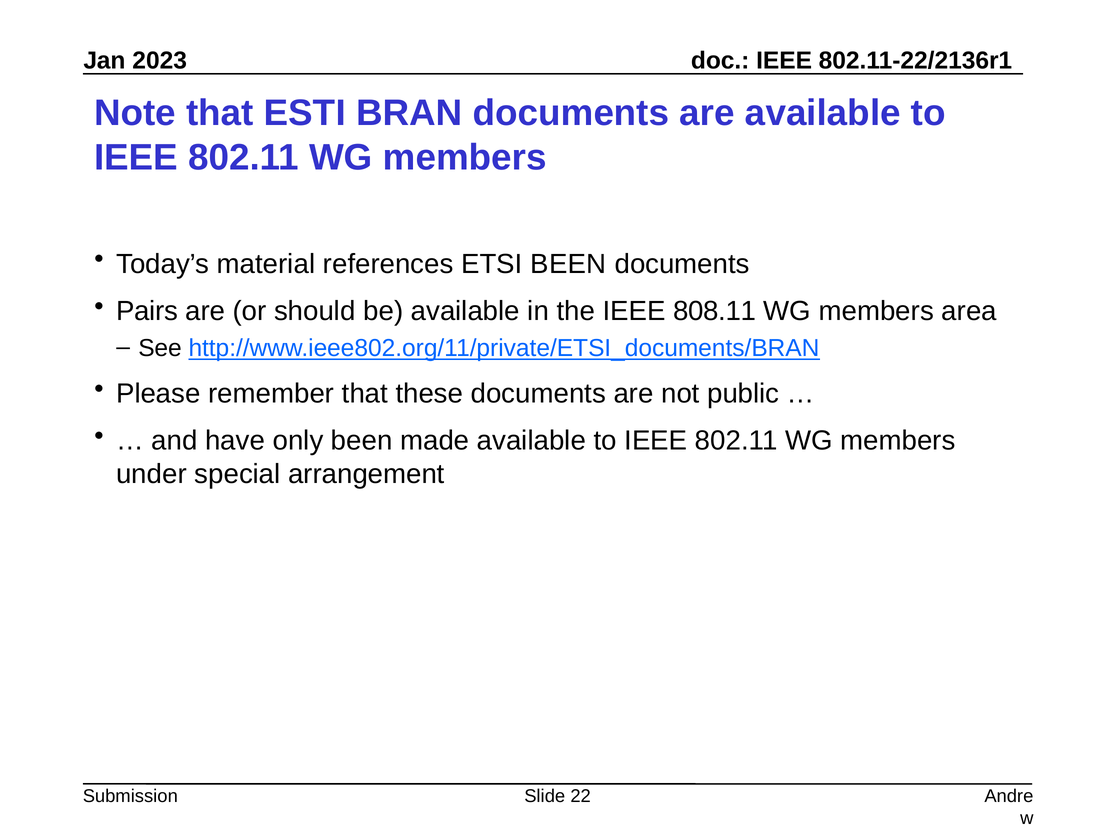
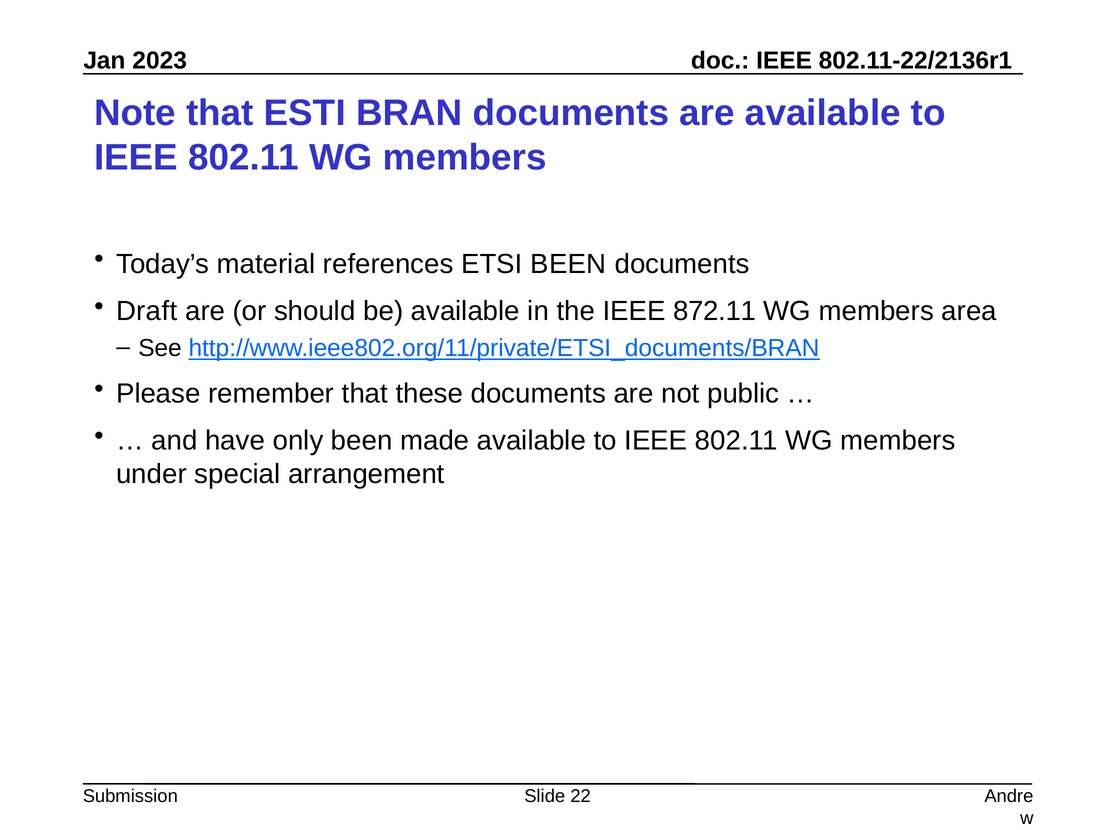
Pairs: Pairs -> Draft (147, 311)
808.11: 808.11 -> 872.11 (715, 311)
